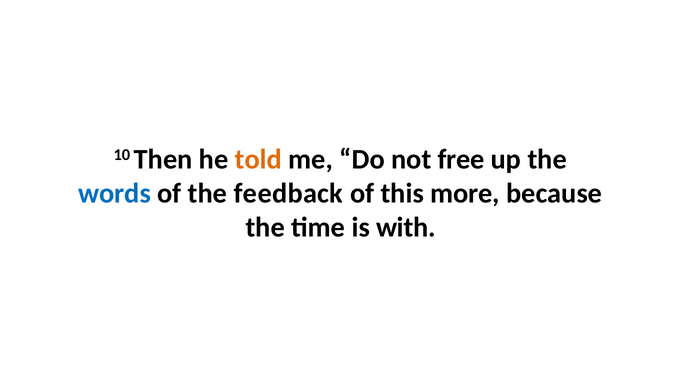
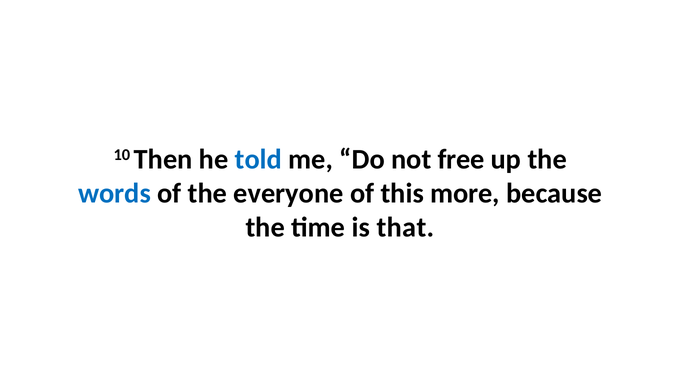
told colour: orange -> blue (258, 159)
feedback: feedback -> everyone (289, 193)
with: with -> that (406, 228)
